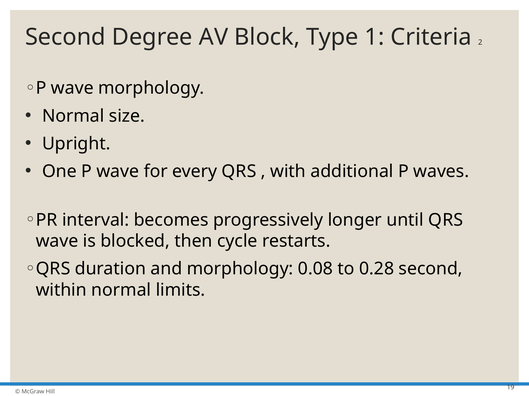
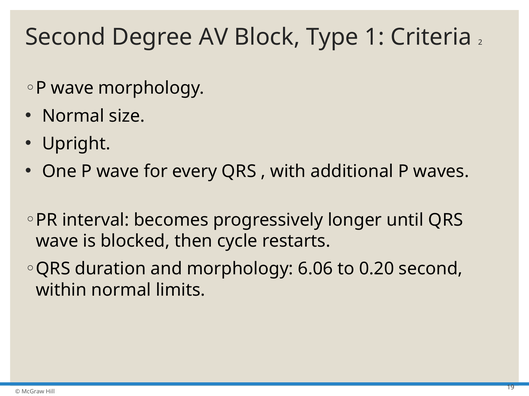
0.08: 0.08 -> 6.06 (315, 269)
0.28: 0.28 -> 0.20 (377, 269)
